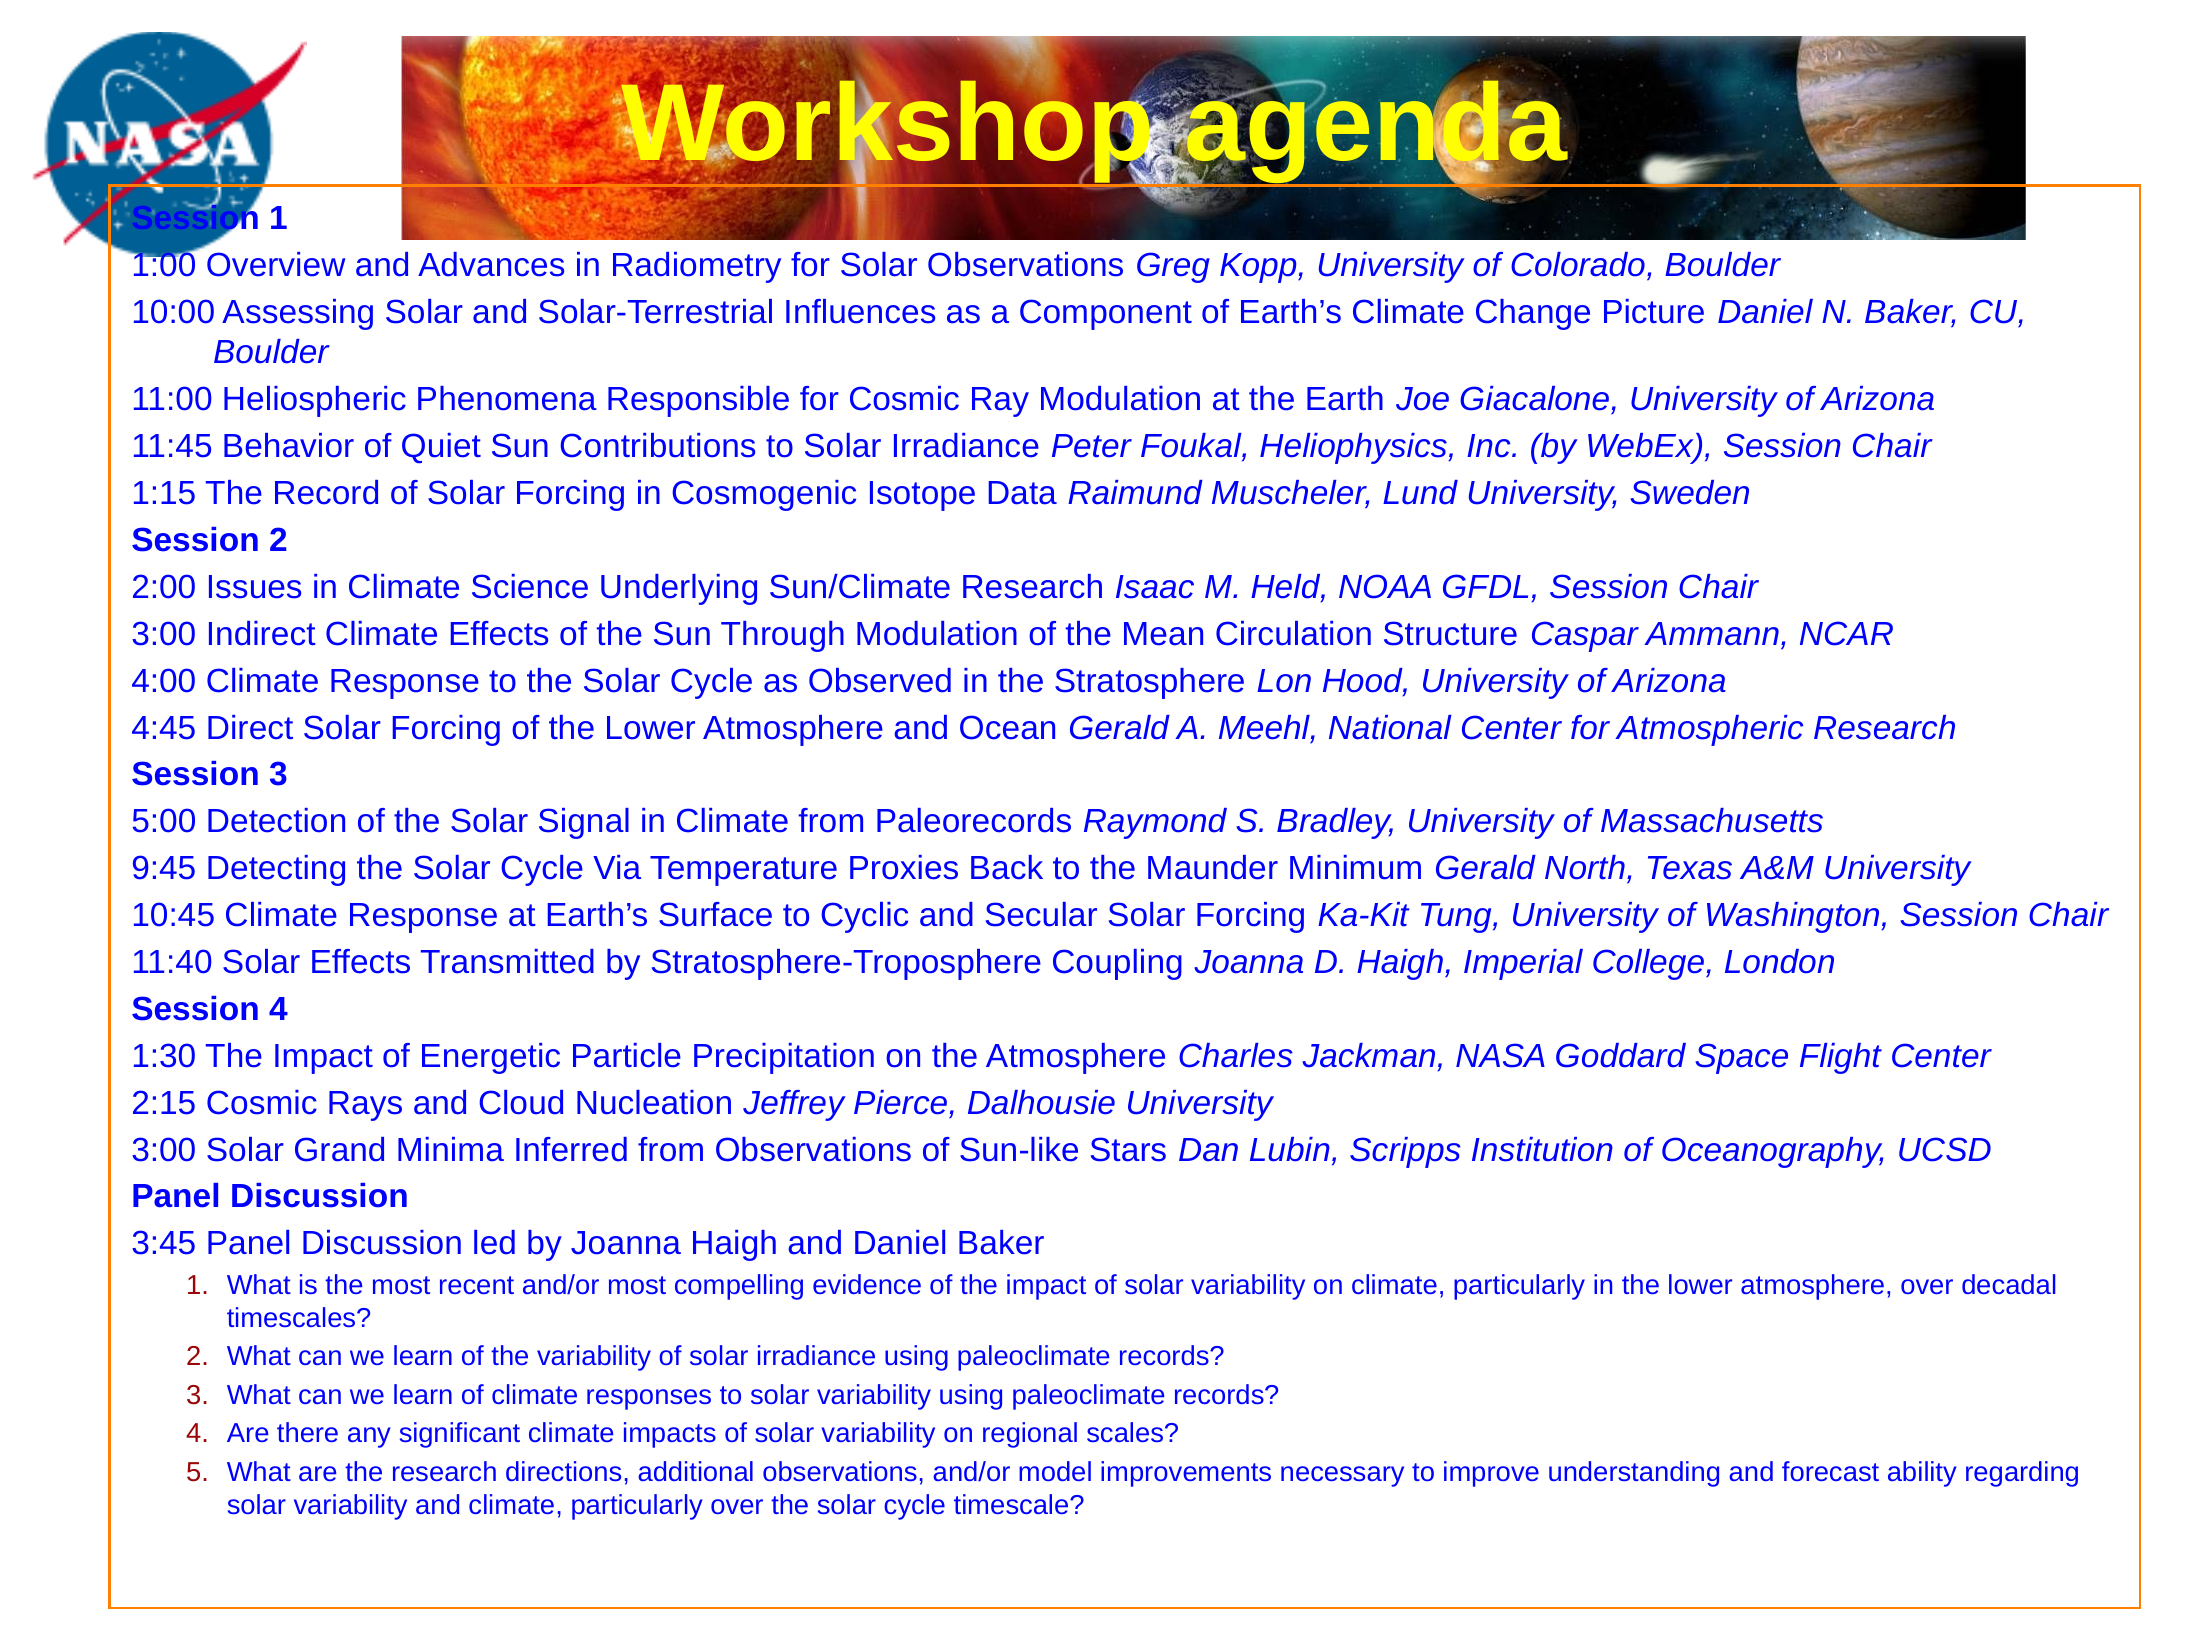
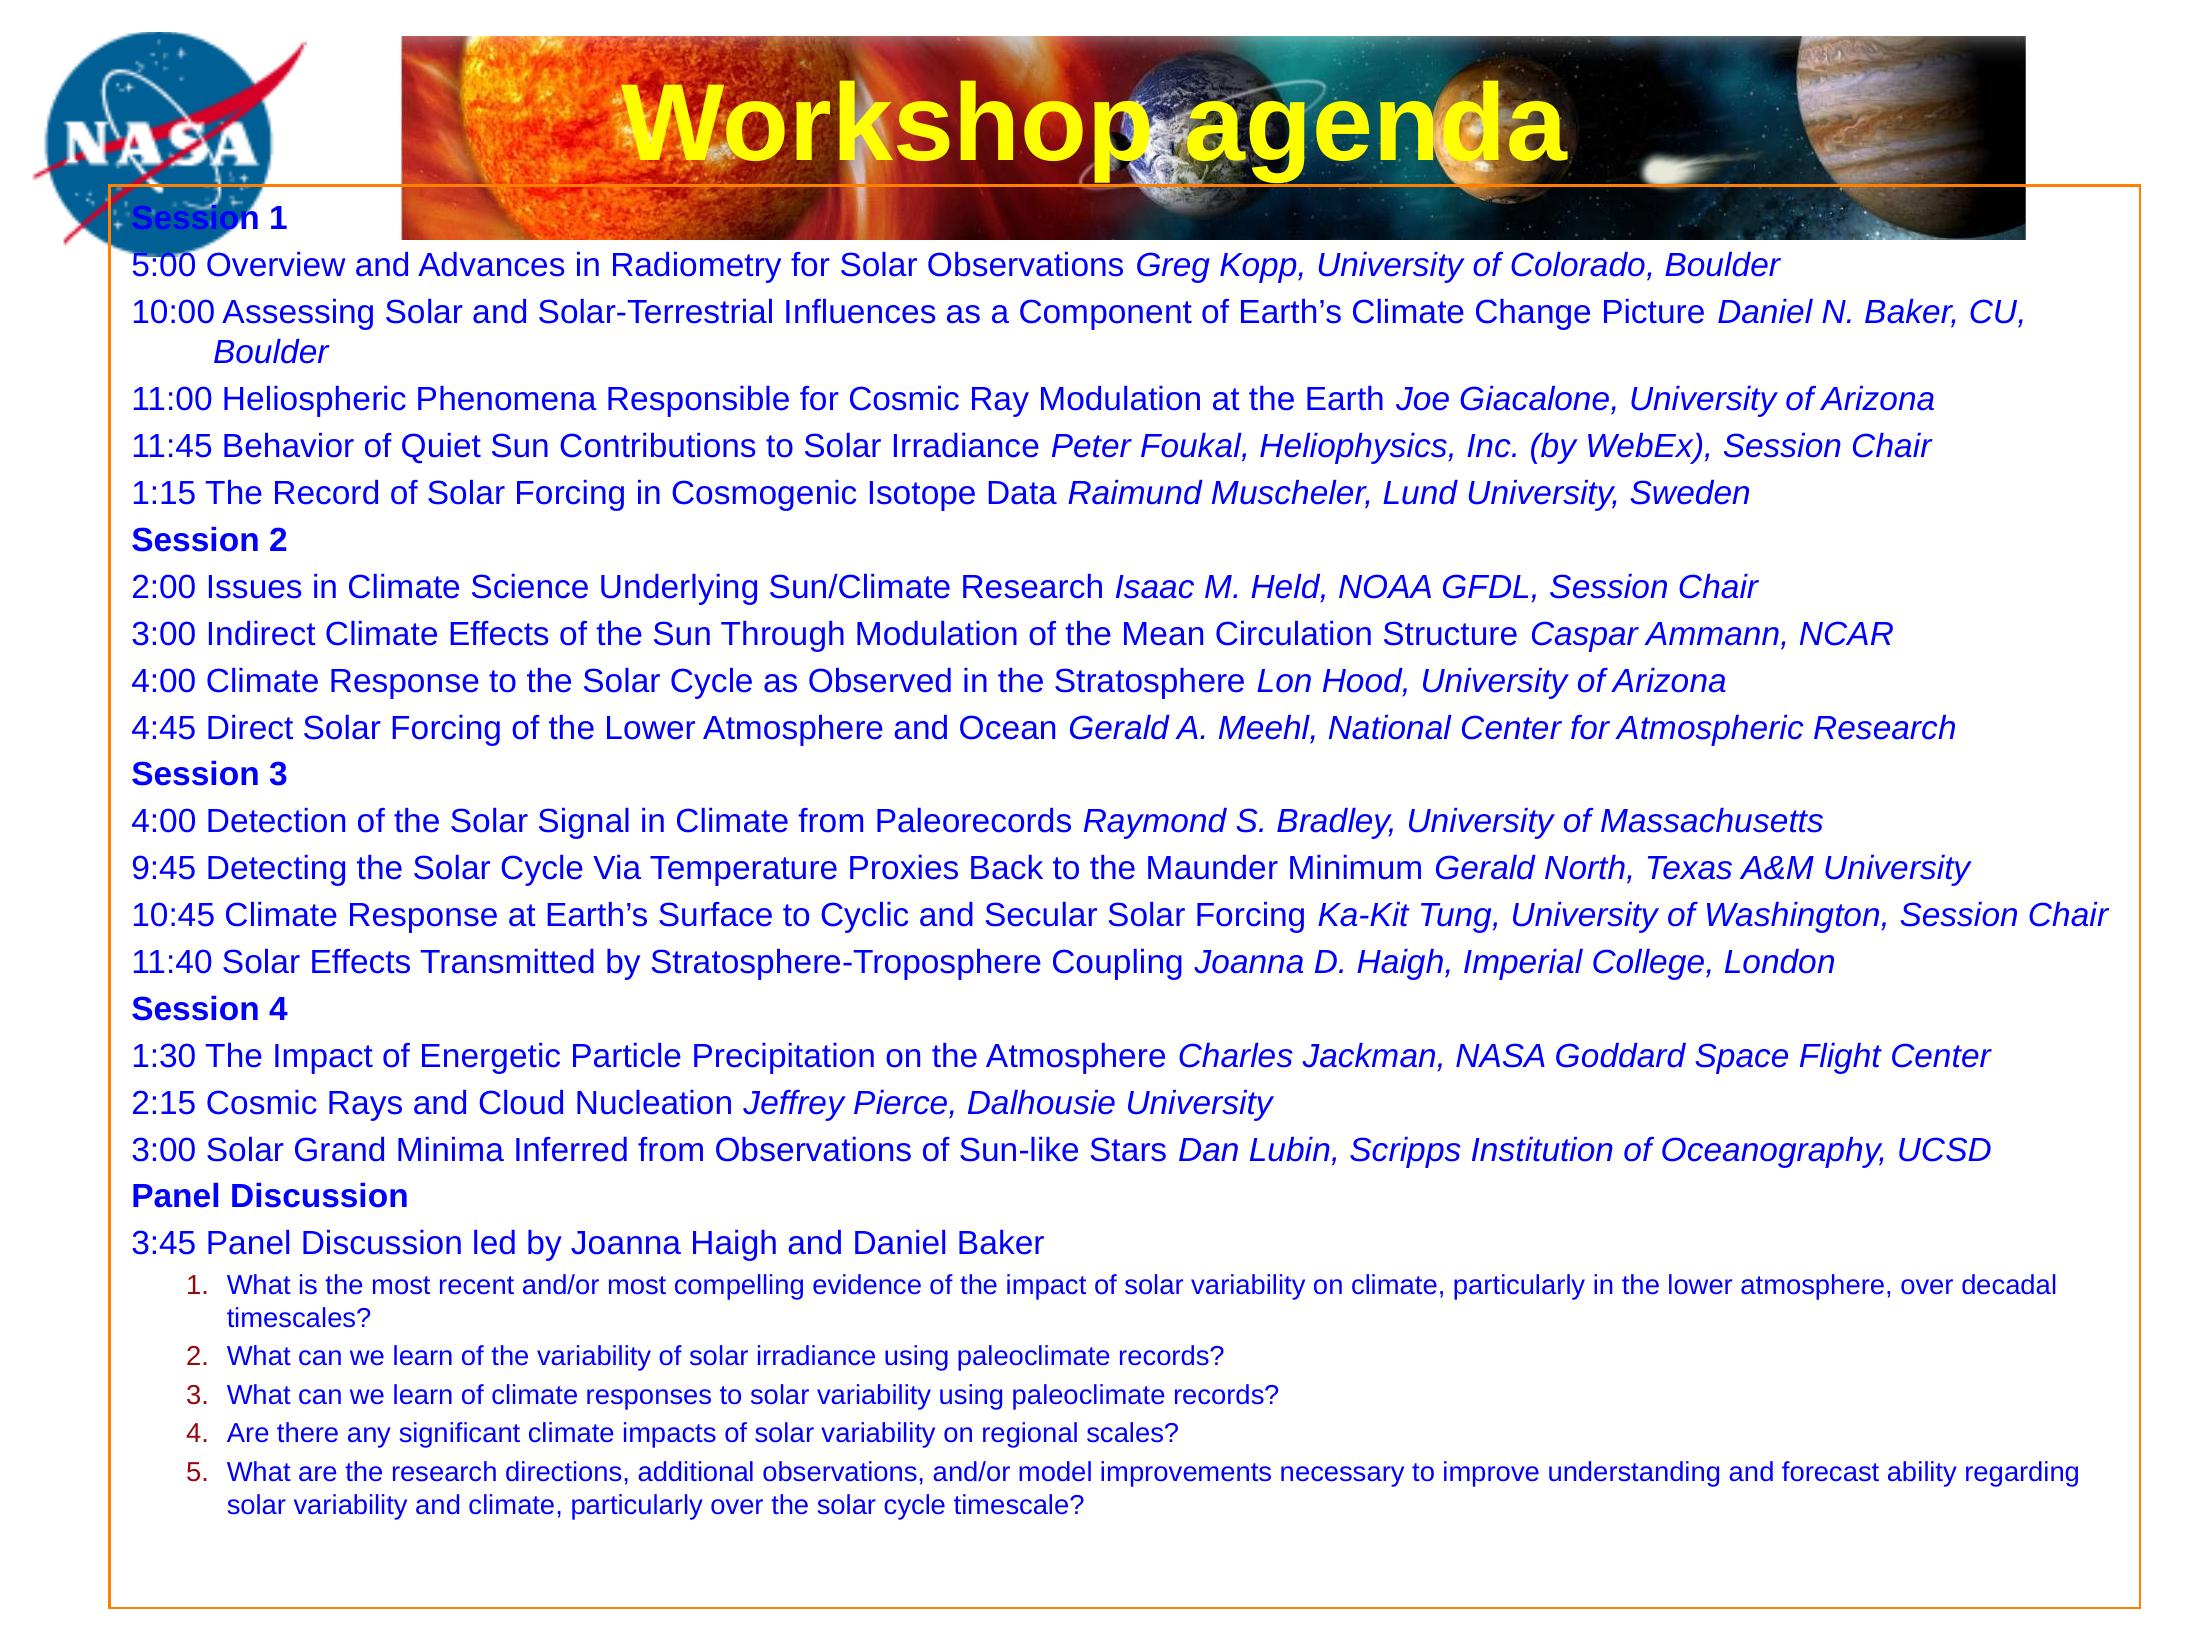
1:00: 1:00 -> 5:00 (164, 266)
5:00: 5:00 -> 4:00 (164, 822)
